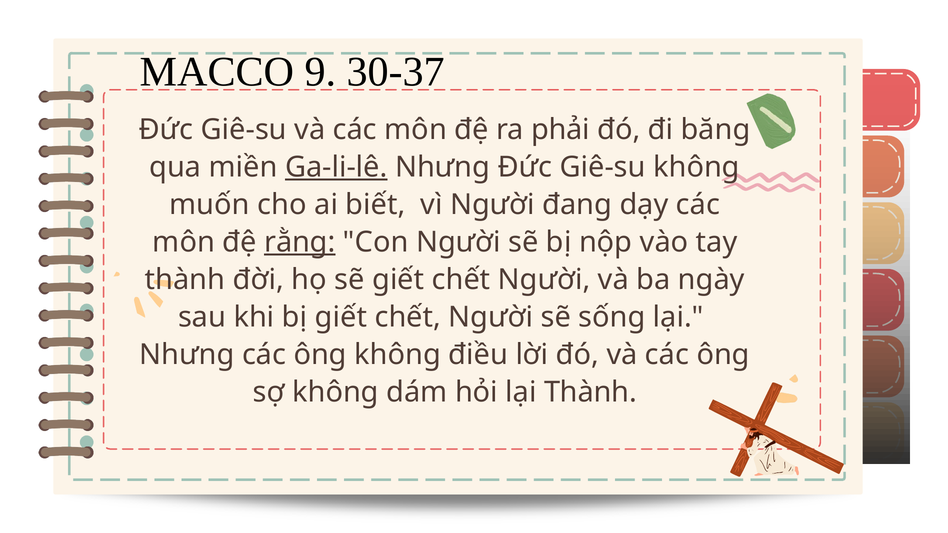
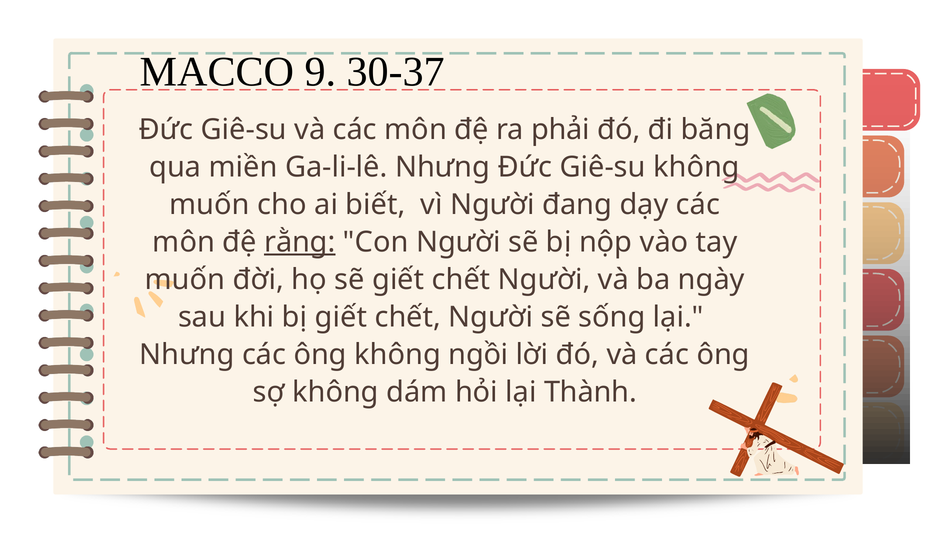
Ga-li-lê underline: present -> none (336, 167)
thành: thành -> muốn (185, 280)
điều: điều -> ngồi (478, 355)
